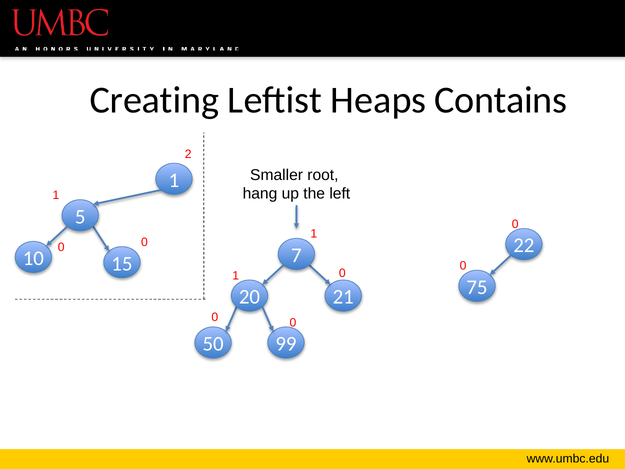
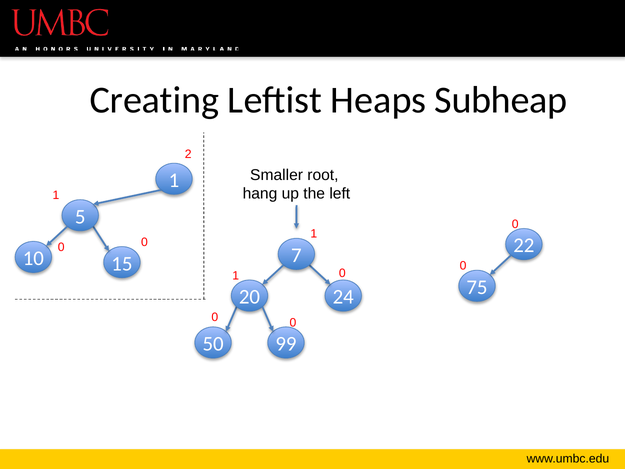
Contains: Contains -> Subheap (501, 100)
21: 21 -> 24 (343, 297)
